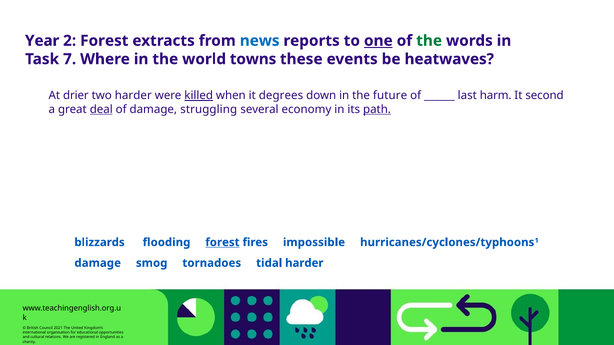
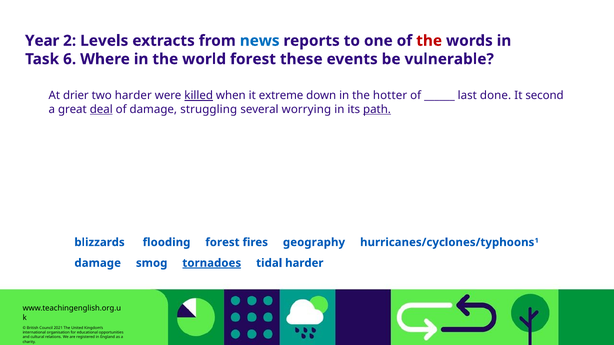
2 Forest: Forest -> Levels (104, 41)
one underline: present -> none (378, 41)
the colour: green -> red (429, 41)
7: 7 -> 6 (70, 59)
world towns: towns -> forest (253, 59)
heatwaves: heatwaves -> vulnerable (449, 59)
degrees: degrees -> extreme (281, 96)
future: future -> hotter (390, 96)
harm: harm -> done (496, 96)
economy: economy -> worrying (306, 110)
forest underline: present -> none (222, 243)
impossible: impossible -> geography (314, 243)
tornadoes underline: none -> present (212, 263)
